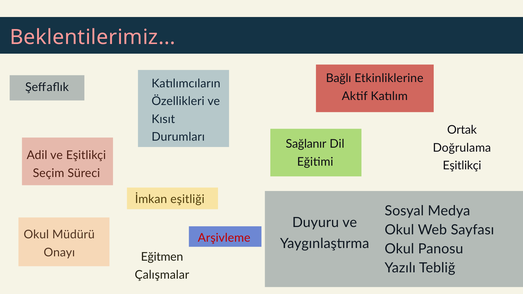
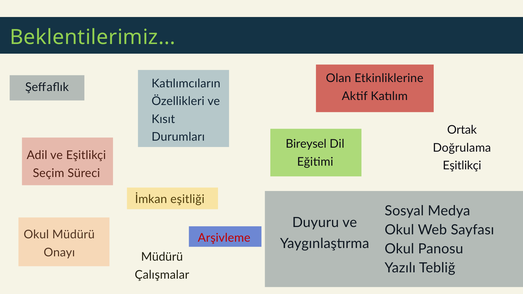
Beklentilerimiz colour: pink -> light green (93, 37)
Bağlı: Bağlı -> Olan (339, 78)
Sağlanır: Sağlanır -> Bireysel (306, 144)
Eğitmen: Eğitmen -> Müdürü (162, 257)
